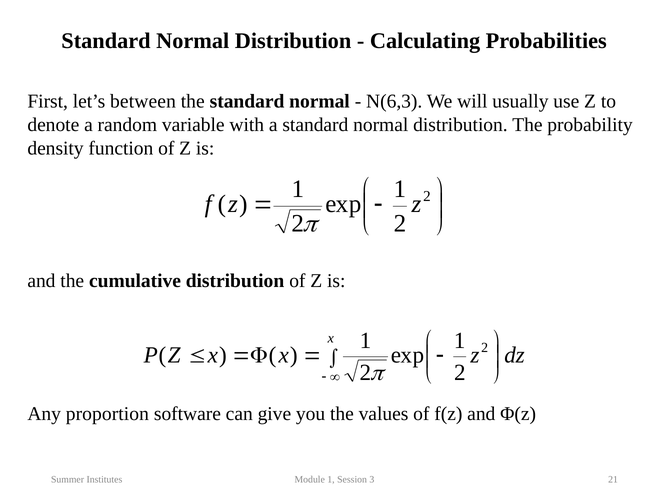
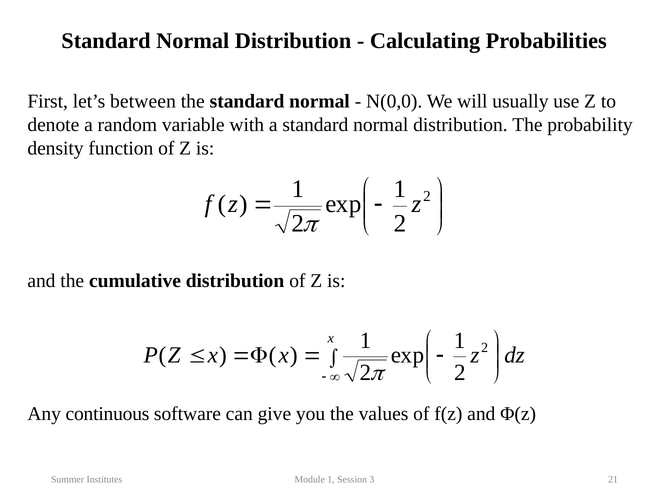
N(6,3: N(6,3 -> N(0,0 (394, 101)
proportion: proportion -> continuous (108, 414)
